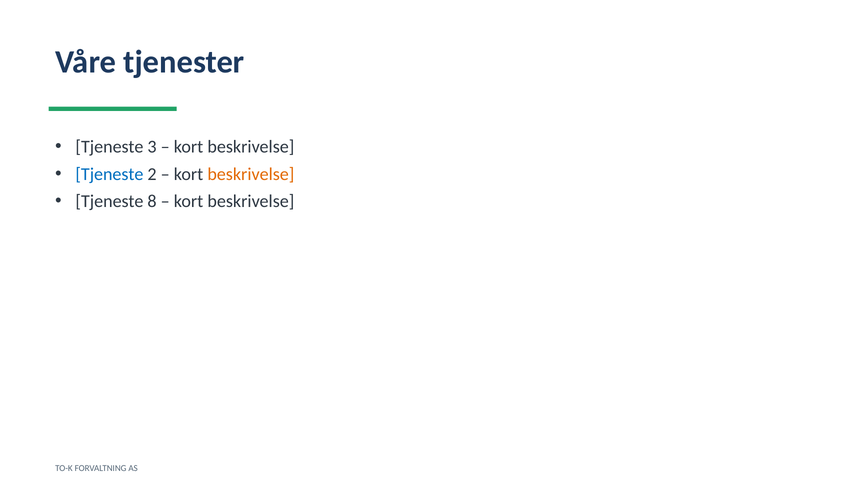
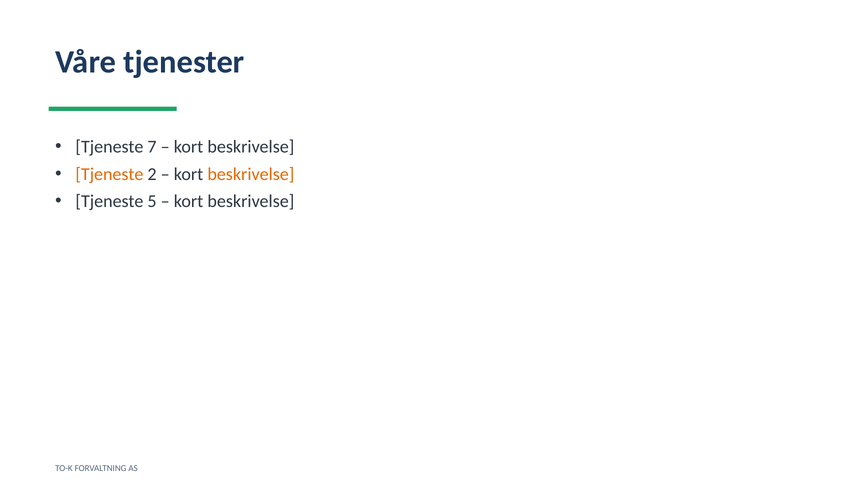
3: 3 -> 7 (152, 147)
Tjeneste colour: blue -> orange (109, 174)
8: 8 -> 5 (152, 201)
